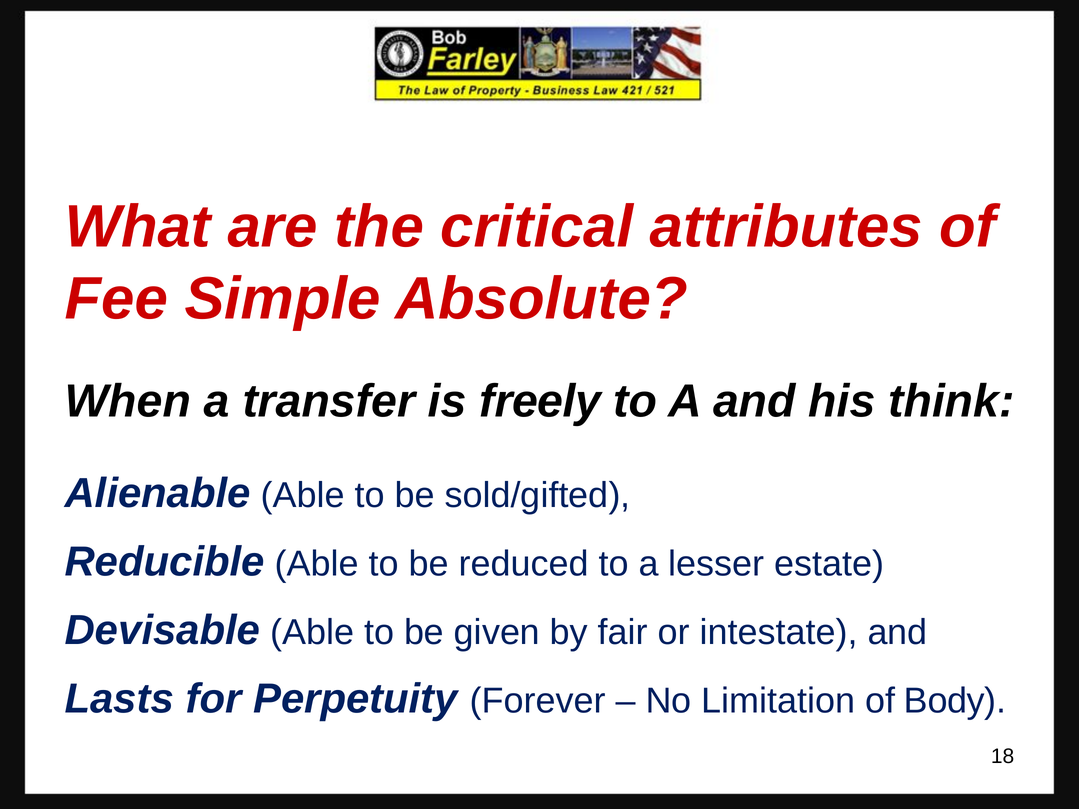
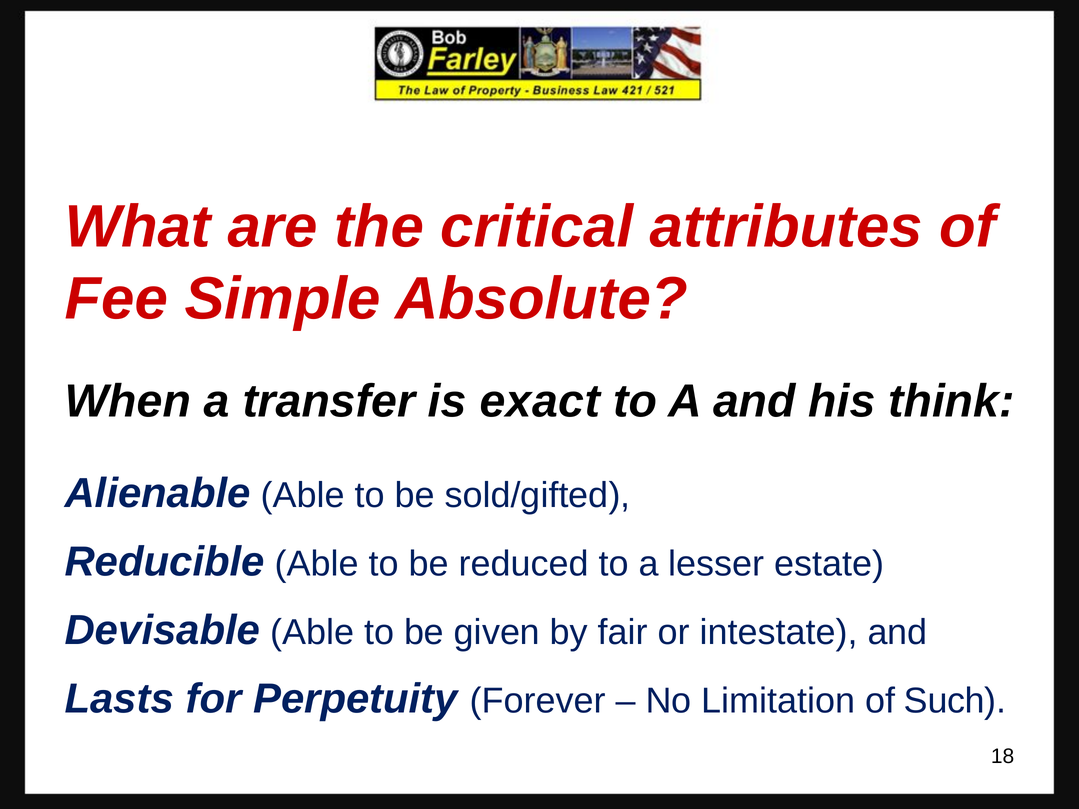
freely: freely -> exact (540, 401)
Body: Body -> Such (955, 701)
